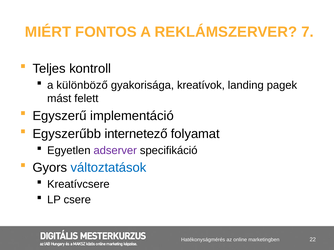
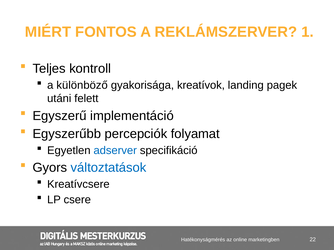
7: 7 -> 1 (307, 32)
mást: mást -> utáni (59, 99)
internetező: internetező -> percepciók (136, 134)
adserver colour: purple -> blue (115, 151)
